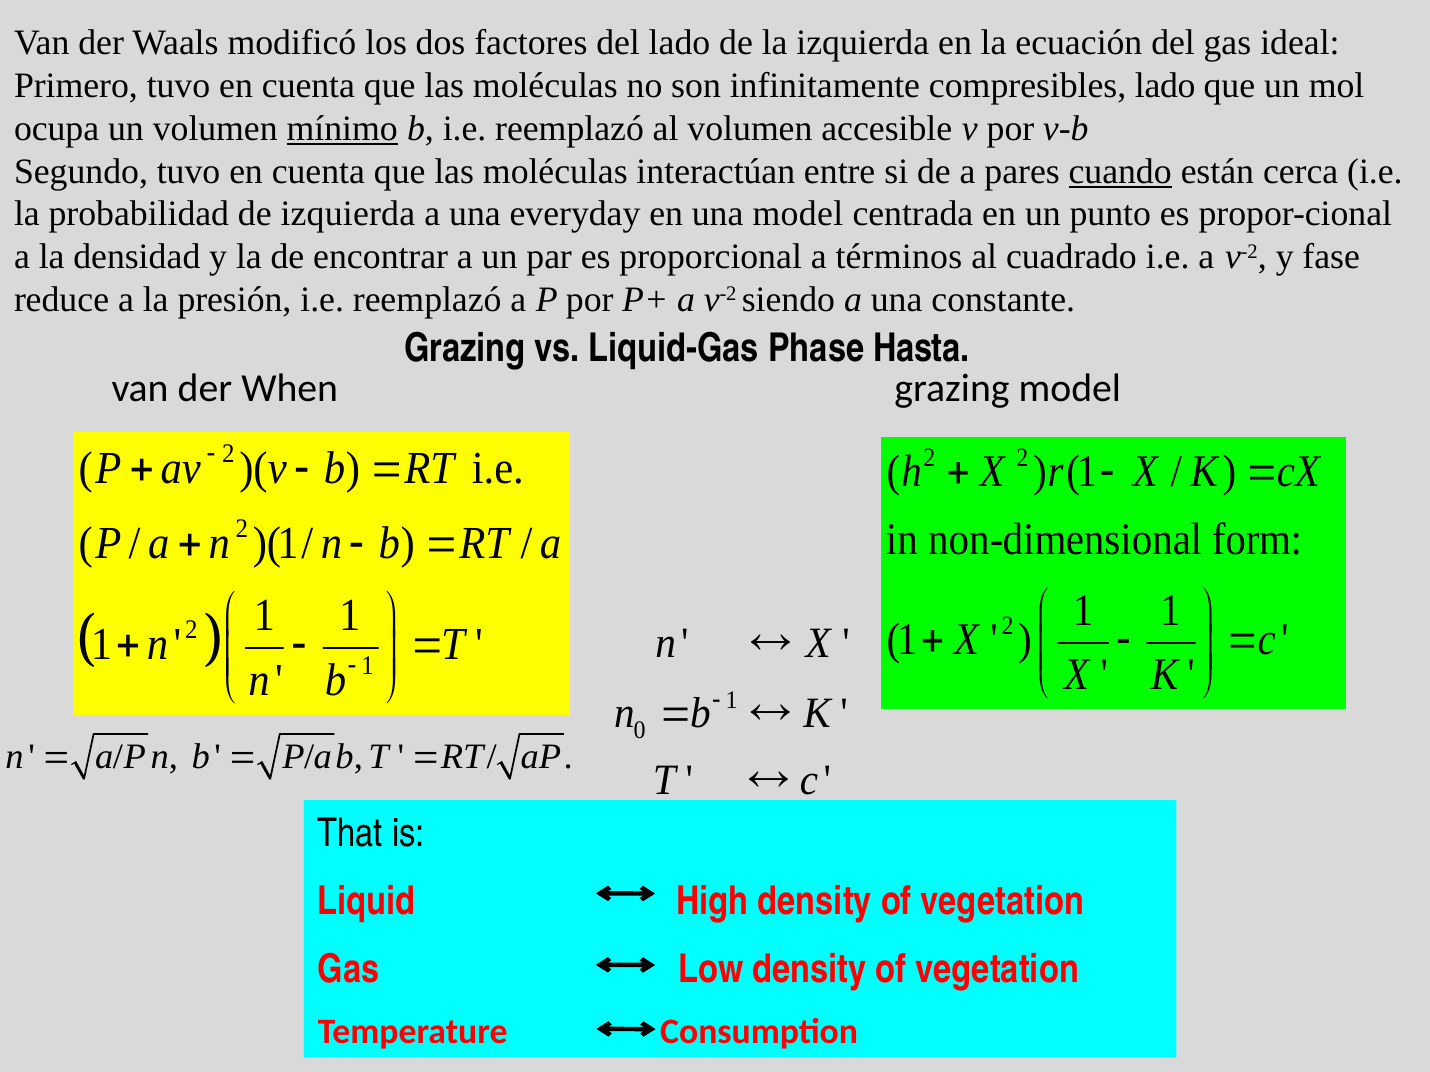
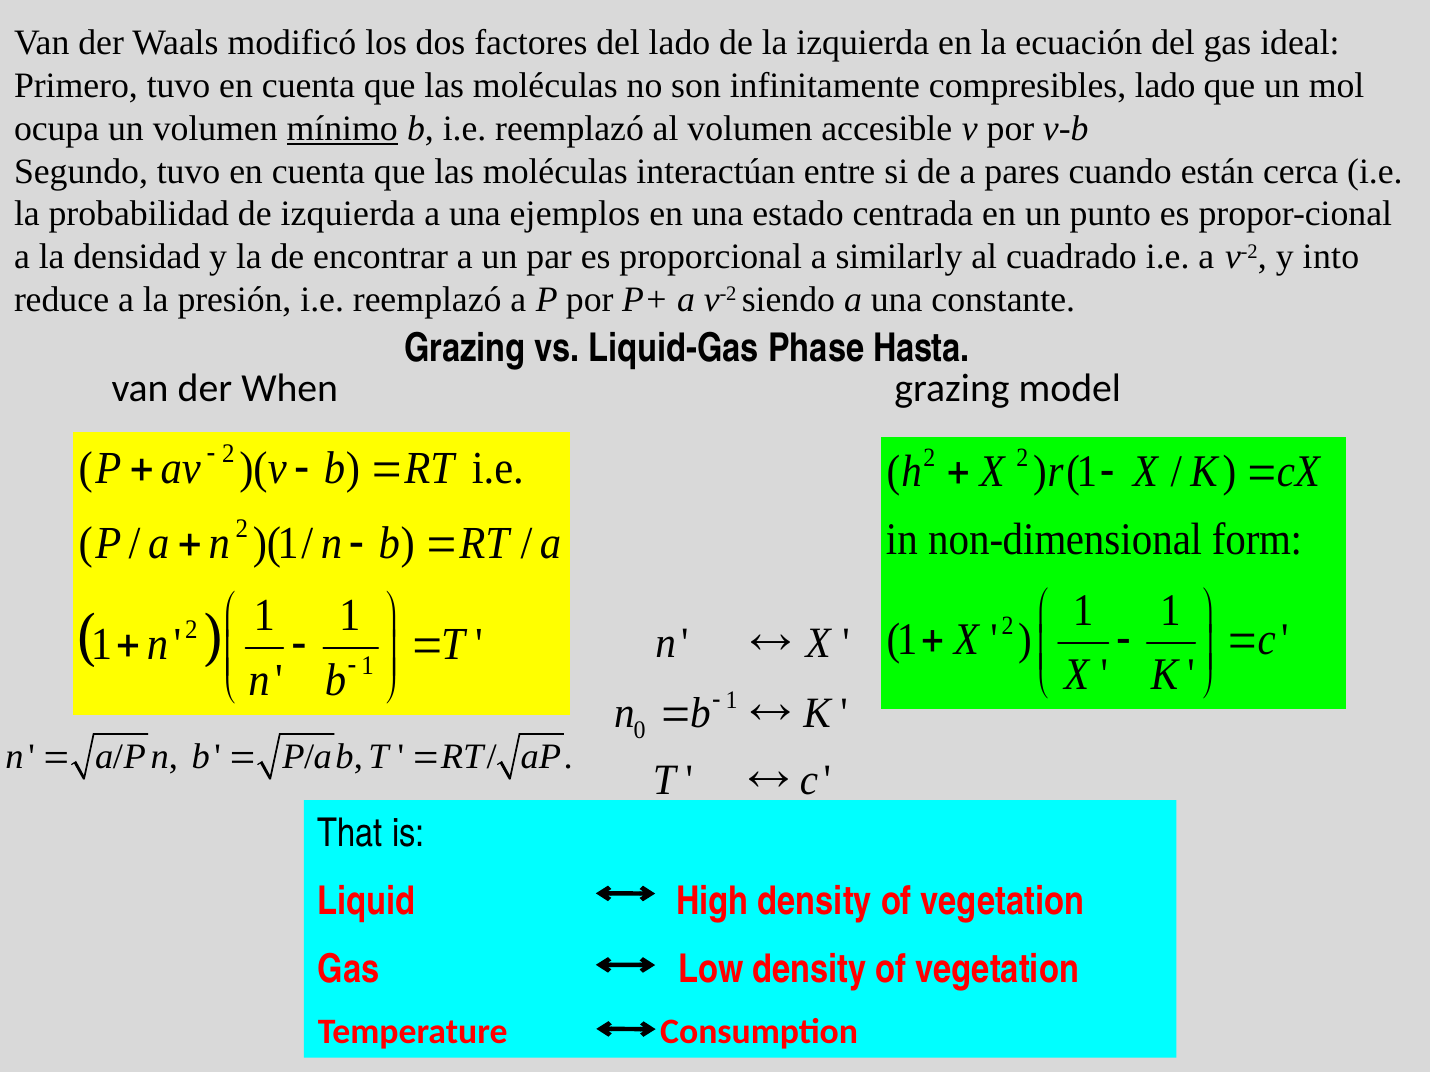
cuando underline: present -> none (1120, 171)
everyday: everyday -> ejemplos (575, 214)
una model: model -> estado (798, 214)
términos: términos -> similarly (899, 257)
fase: fase -> into (1331, 257)
